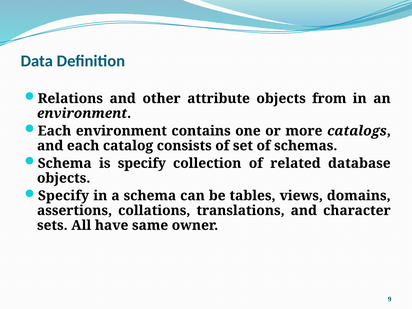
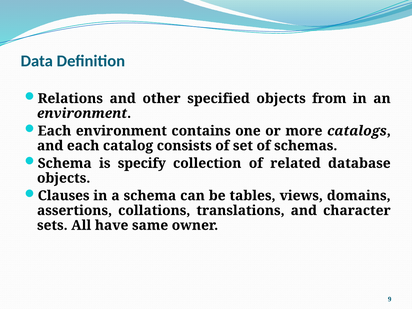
attribute: attribute -> specified (219, 99)
Specify: Specify -> Clauses (64, 196)
